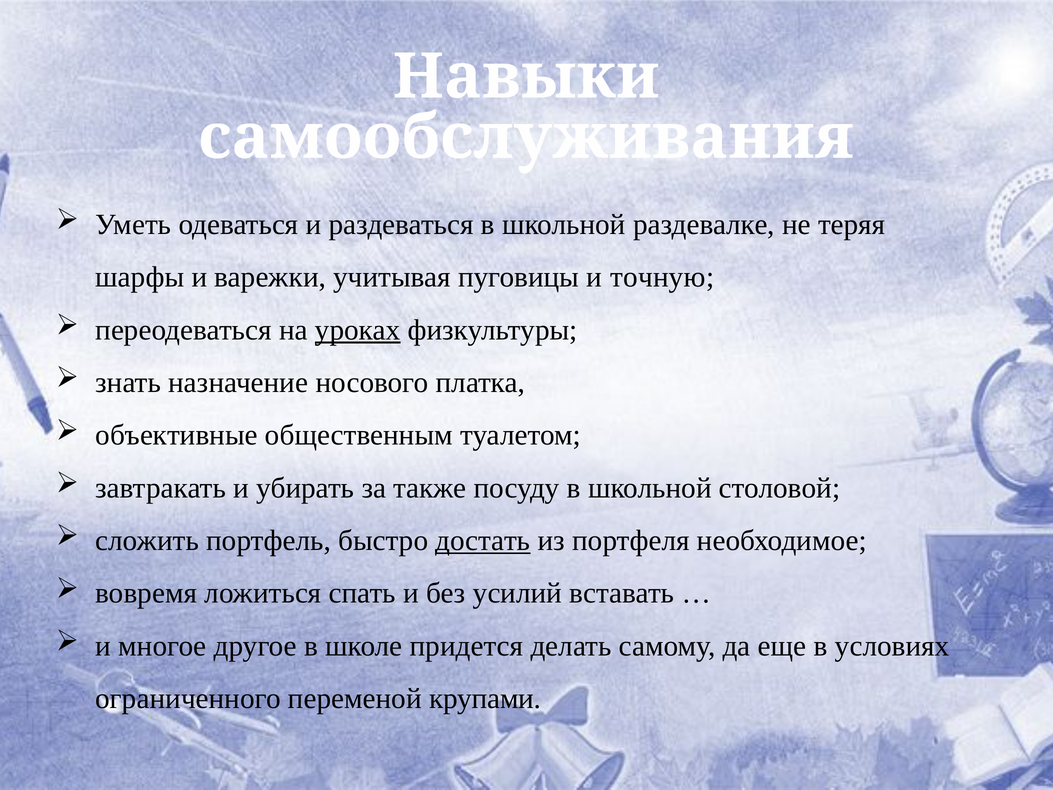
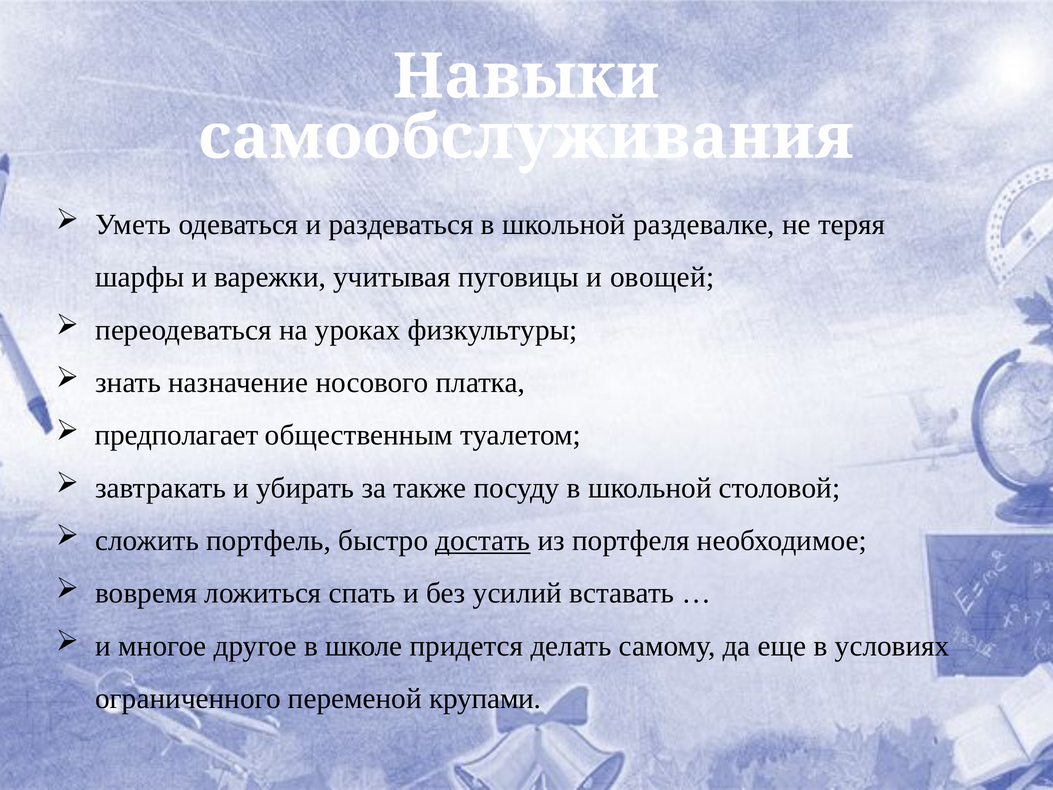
точную: точную -> овощей (662, 277)
уроках underline: present -> none (358, 330)
объективные: объективные -> предполагает (177, 435)
